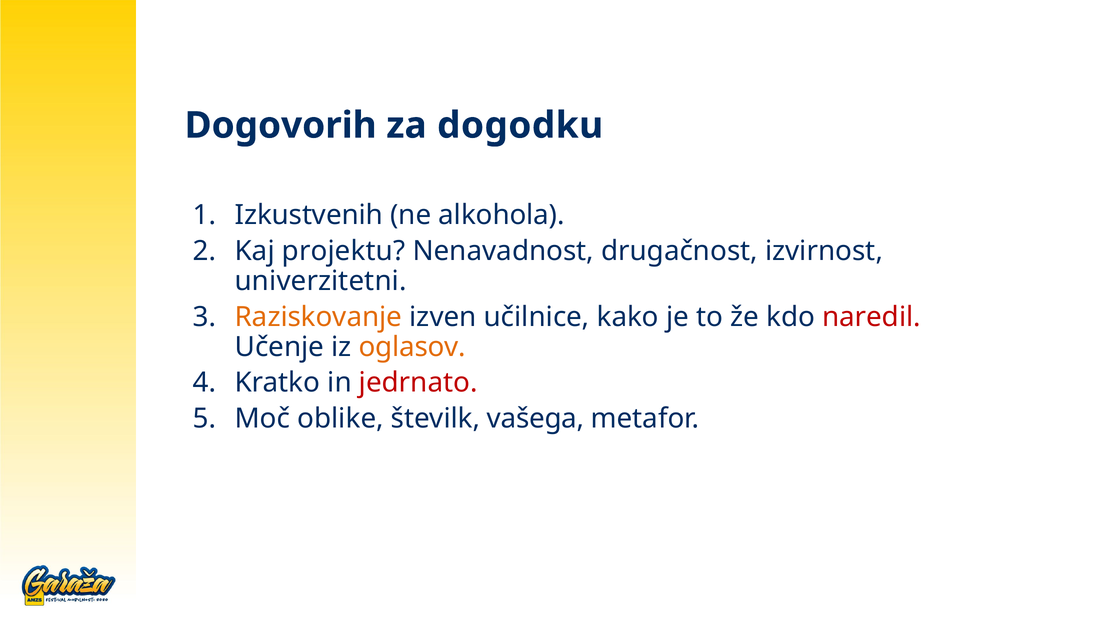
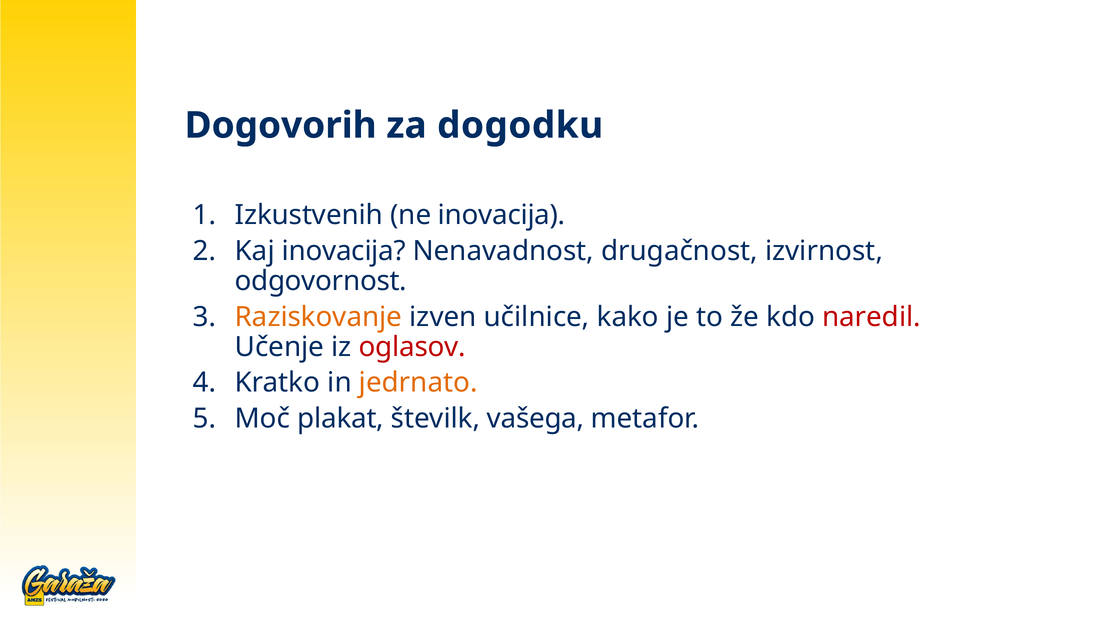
ne alkohola: alkohola -> inovacija (502, 215)
Kaj projektu: projektu -> inovacija (344, 251)
univerzitetni: univerzitetni -> odgovornost (321, 281)
oglasov colour: orange -> red (412, 347)
jedrnato colour: red -> orange (418, 383)
oblike: oblike -> plakat (341, 419)
